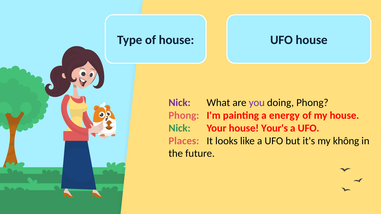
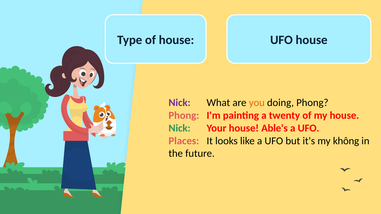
you colour: purple -> orange (257, 103)
energy: energy -> twenty (284, 116)
Your's: Your's -> Able's (274, 128)
